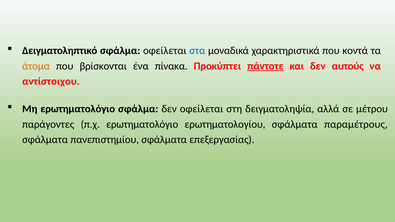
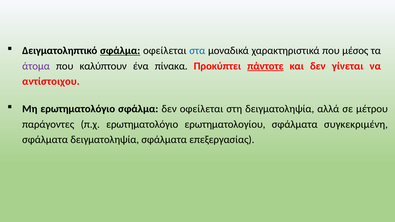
σφάλμα underline: none -> present (120, 51)
κοντά: κοντά -> μέσος (355, 51)
άτομα colour: orange -> purple (36, 66)
βρίσκονται: βρίσκονται -> καλύπτουν (103, 66)
αυτούς: αυτούς -> γίνεται (348, 66)
παραμέτρους: παραμέτρους -> συγκεκριμένη (356, 124)
σφάλματα πανεπιστημίου: πανεπιστημίου -> δειγματοληψία (105, 140)
